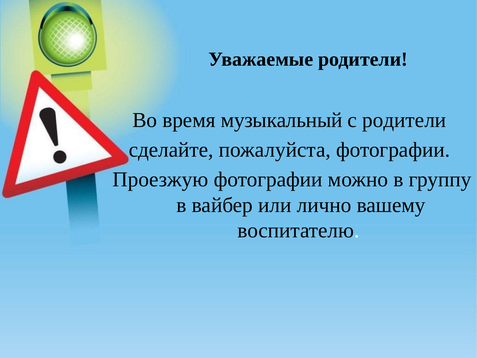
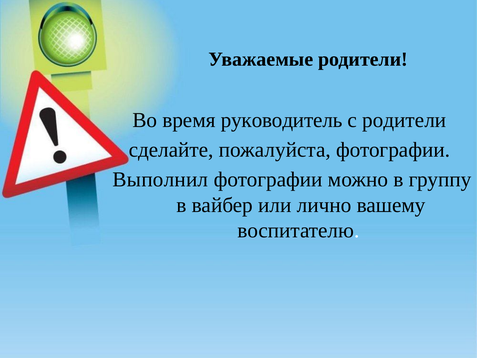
музыкальный: музыкальный -> руководитель (282, 120)
Проезжую: Проезжую -> Выполнил (160, 179)
